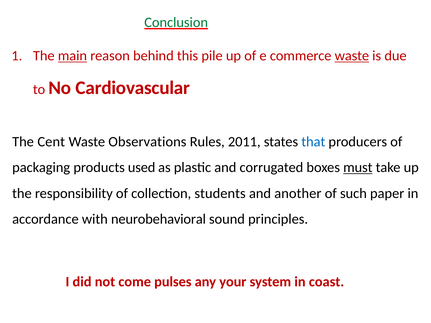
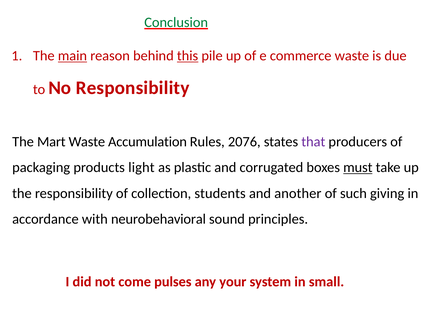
this underline: none -> present (188, 56)
waste underline: present -> none (352, 56)
No Cardiovascular: Cardiovascular -> Responsibility (133, 88)
Cent: Cent -> Mart (51, 142)
Observations: Observations -> Accumulation (148, 142)
2011: 2011 -> 2076 (244, 142)
that colour: blue -> purple (313, 142)
used: used -> light (141, 168)
paper: paper -> giving (387, 193)
coast: coast -> small (327, 282)
